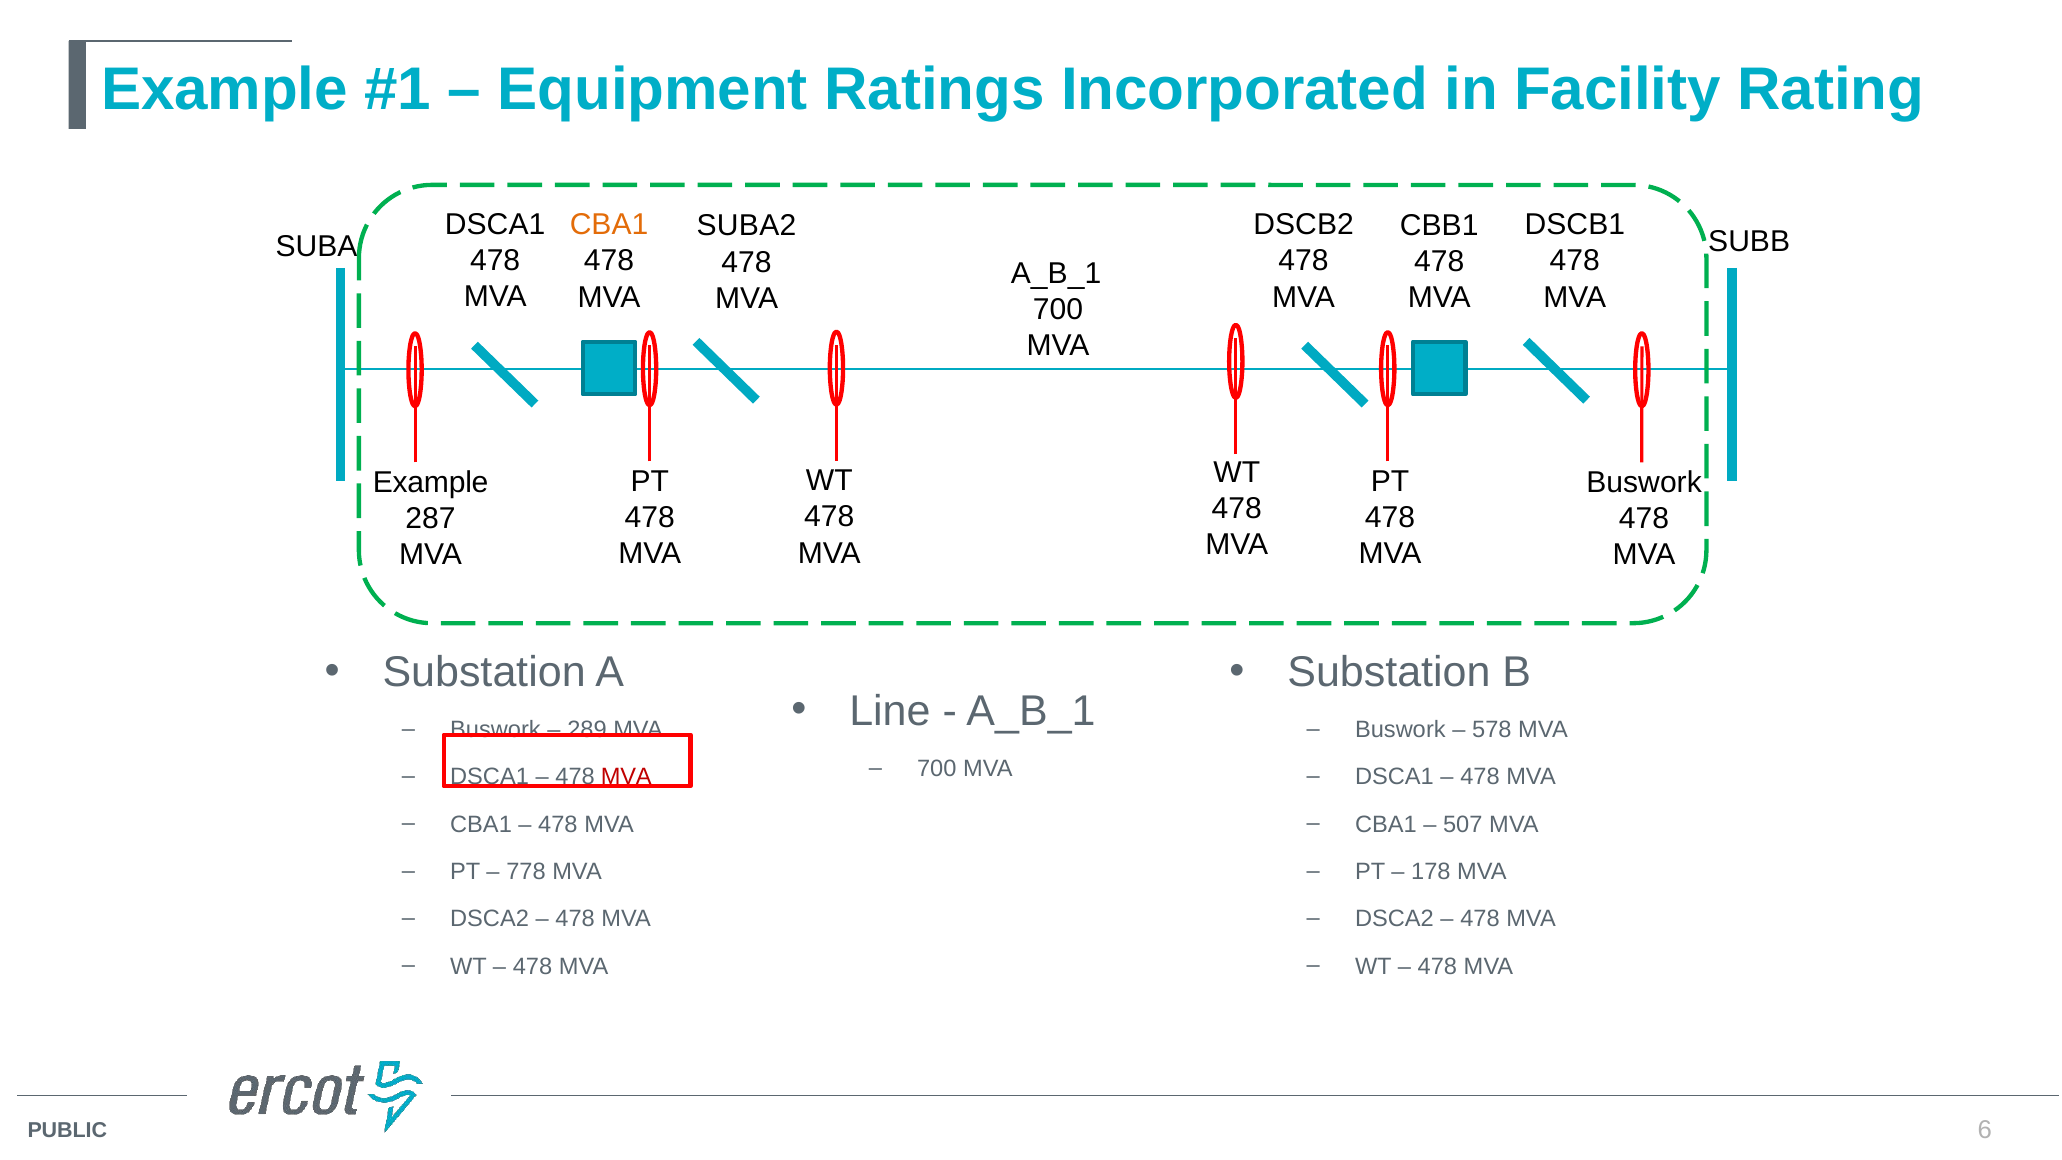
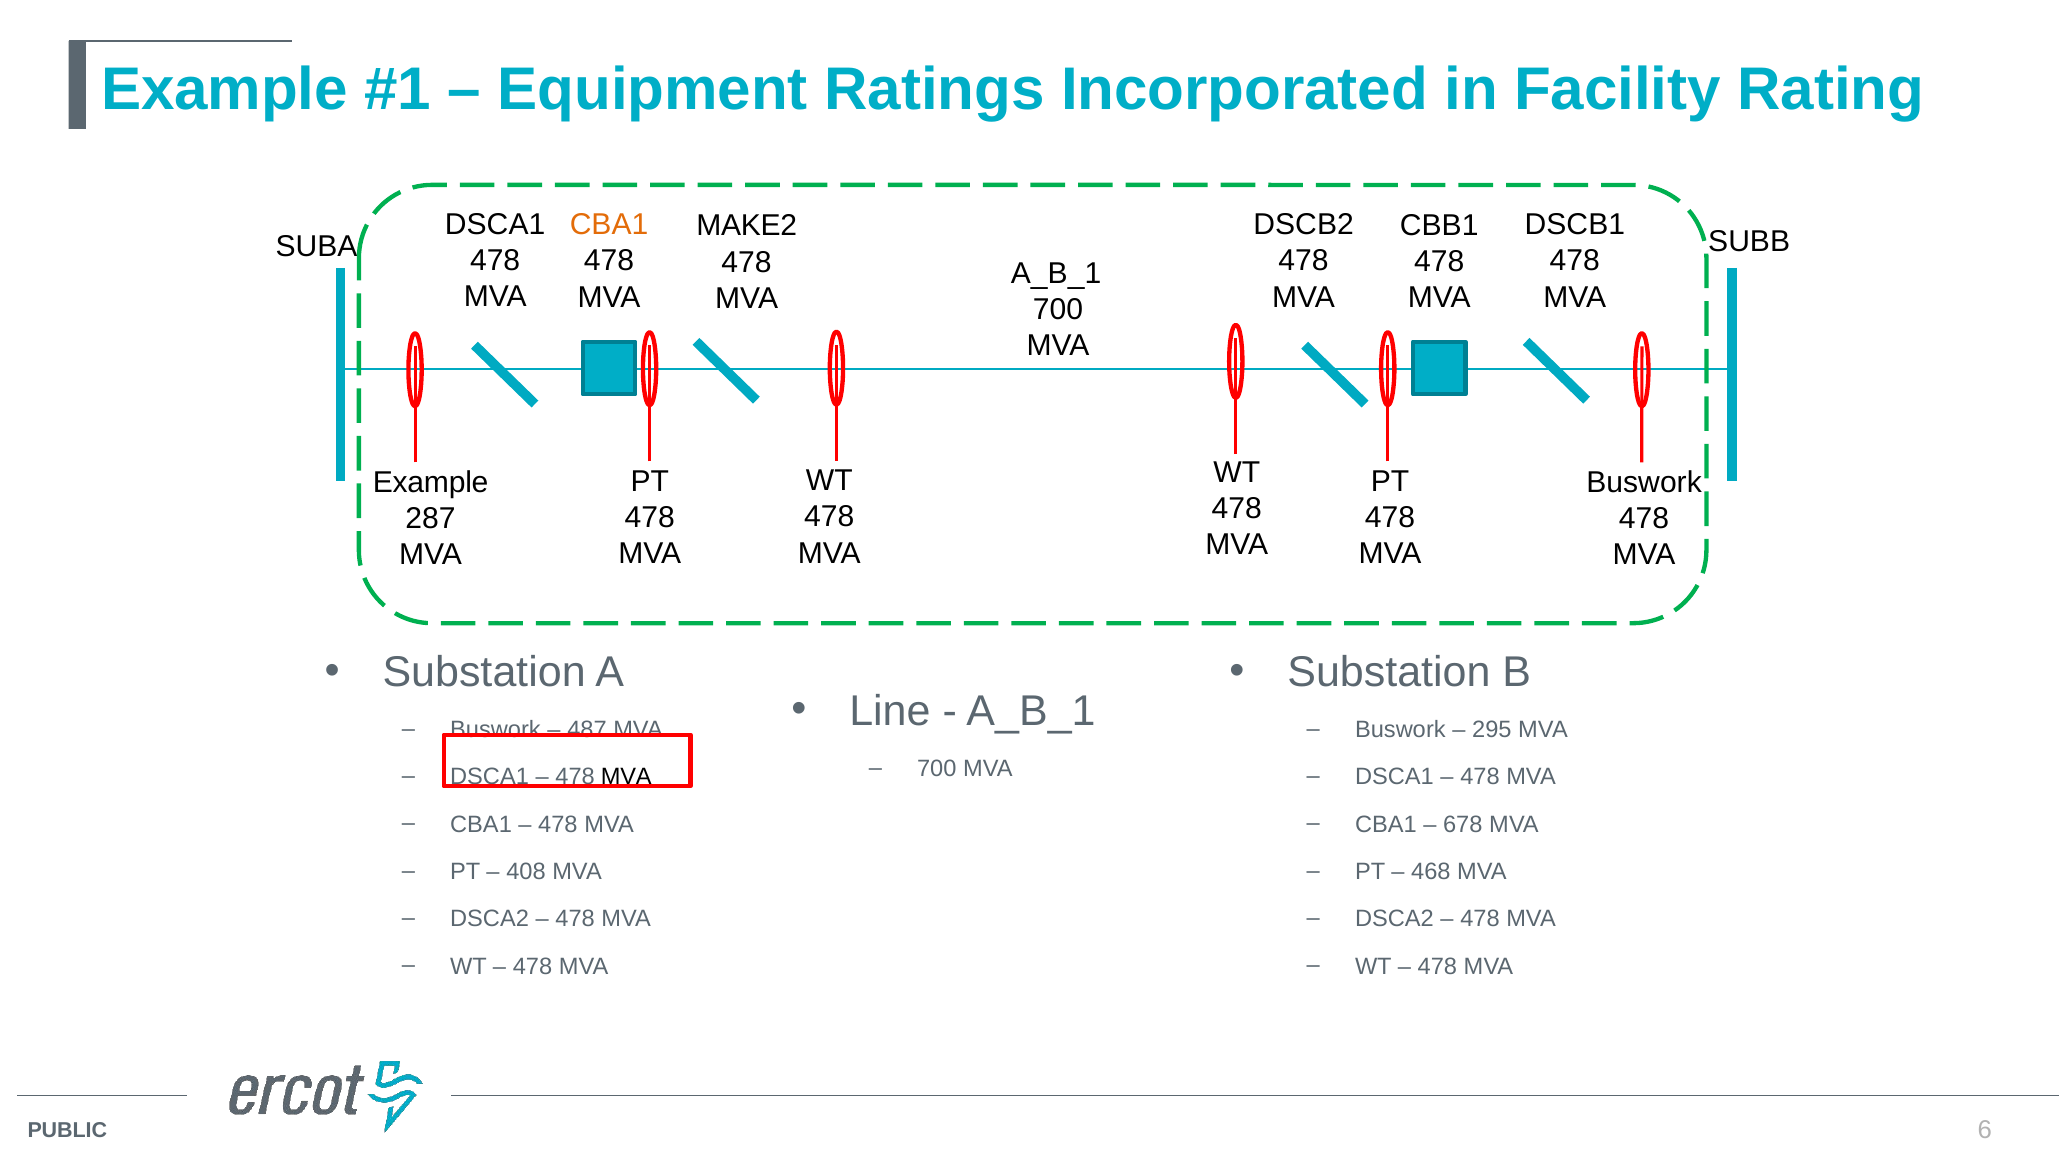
SUBA2: SUBA2 -> MAKE2 (747, 226)
289: 289 -> 487 (587, 730)
578: 578 -> 295 (1492, 730)
MVA colour: red -> black (626, 777)
507: 507 -> 678 (1463, 824)
778: 778 -> 408 (526, 872)
178: 178 -> 468 (1431, 872)
